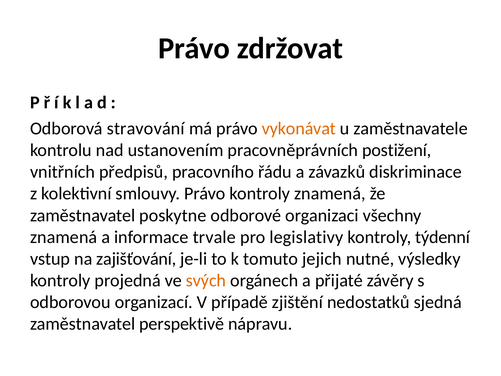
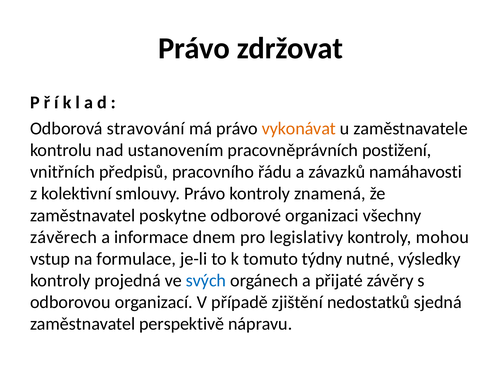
diskriminace: diskriminace -> namáhavosti (416, 172)
znamená: znamená -> závěrech (64, 237)
trvale: trvale -> dnem (214, 237)
týdenní: týdenní -> mohou (442, 237)
zajišťování: zajišťování -> formulace (136, 259)
jejich: jejich -> týdny (322, 259)
svých colour: orange -> blue (206, 280)
